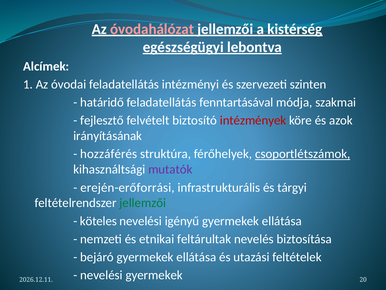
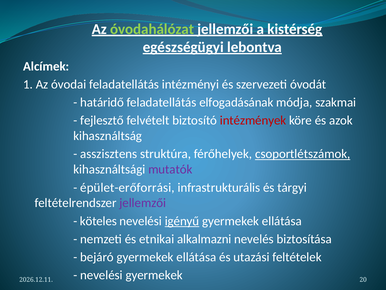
óvodahálózat colour: pink -> light green (152, 29)
szinten: szinten -> óvodát (308, 84)
fenntartásával: fenntartásával -> elfogadásának (236, 102)
irányításának: irányításának -> kihasználtság (108, 136)
hozzáférés: hozzáférés -> asszisztens (109, 154)
erején-erőforrási: erején-erőforrási -> épület-erőforrási (127, 187)
jellemzői colour: green -> purple (143, 203)
igényű underline: none -> present (182, 221)
feltárultak: feltárultak -> alkalmazni (204, 239)
